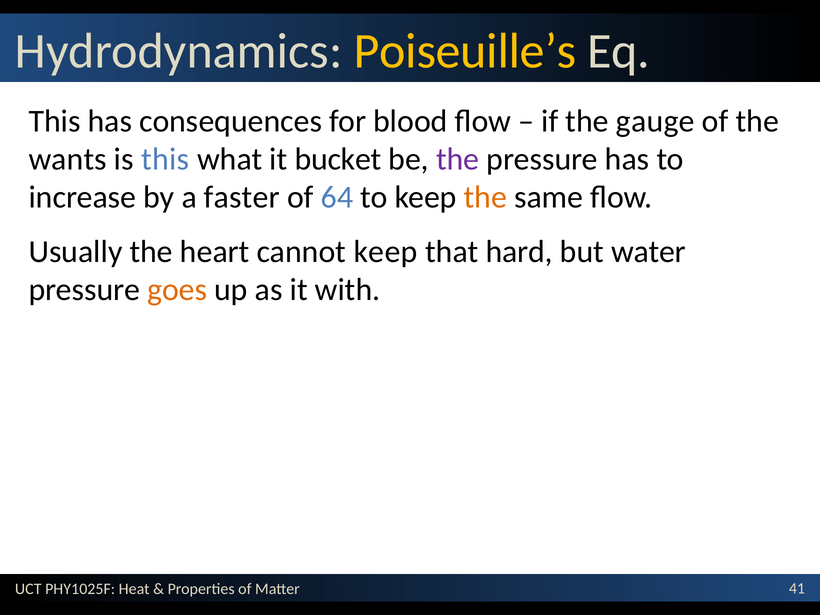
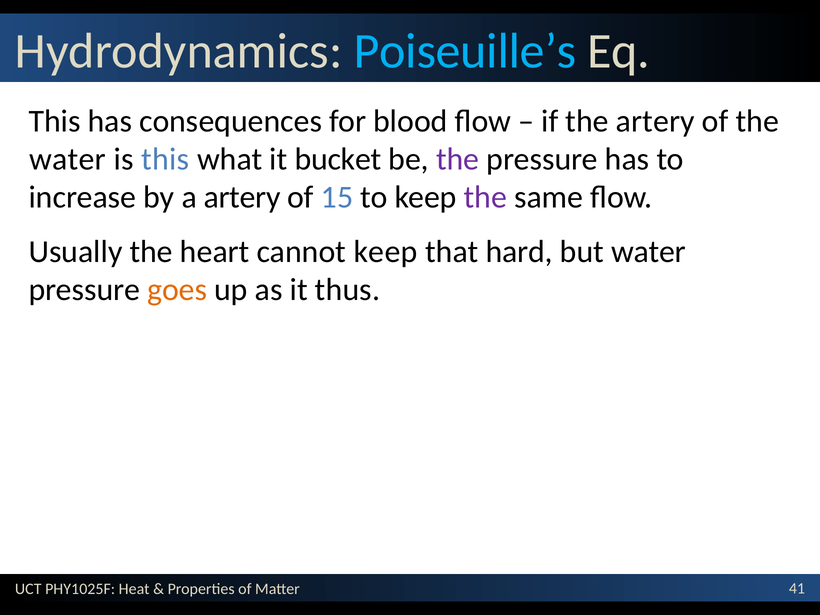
Poiseuille’s colour: yellow -> light blue (465, 51)
the gauge: gauge -> artery (655, 121)
wants: wants -> water (68, 159)
a faster: faster -> artery (242, 197)
64: 64 -> 15 (337, 197)
the colour: orange -> purple (485, 197)
with: with -> thus (347, 290)
